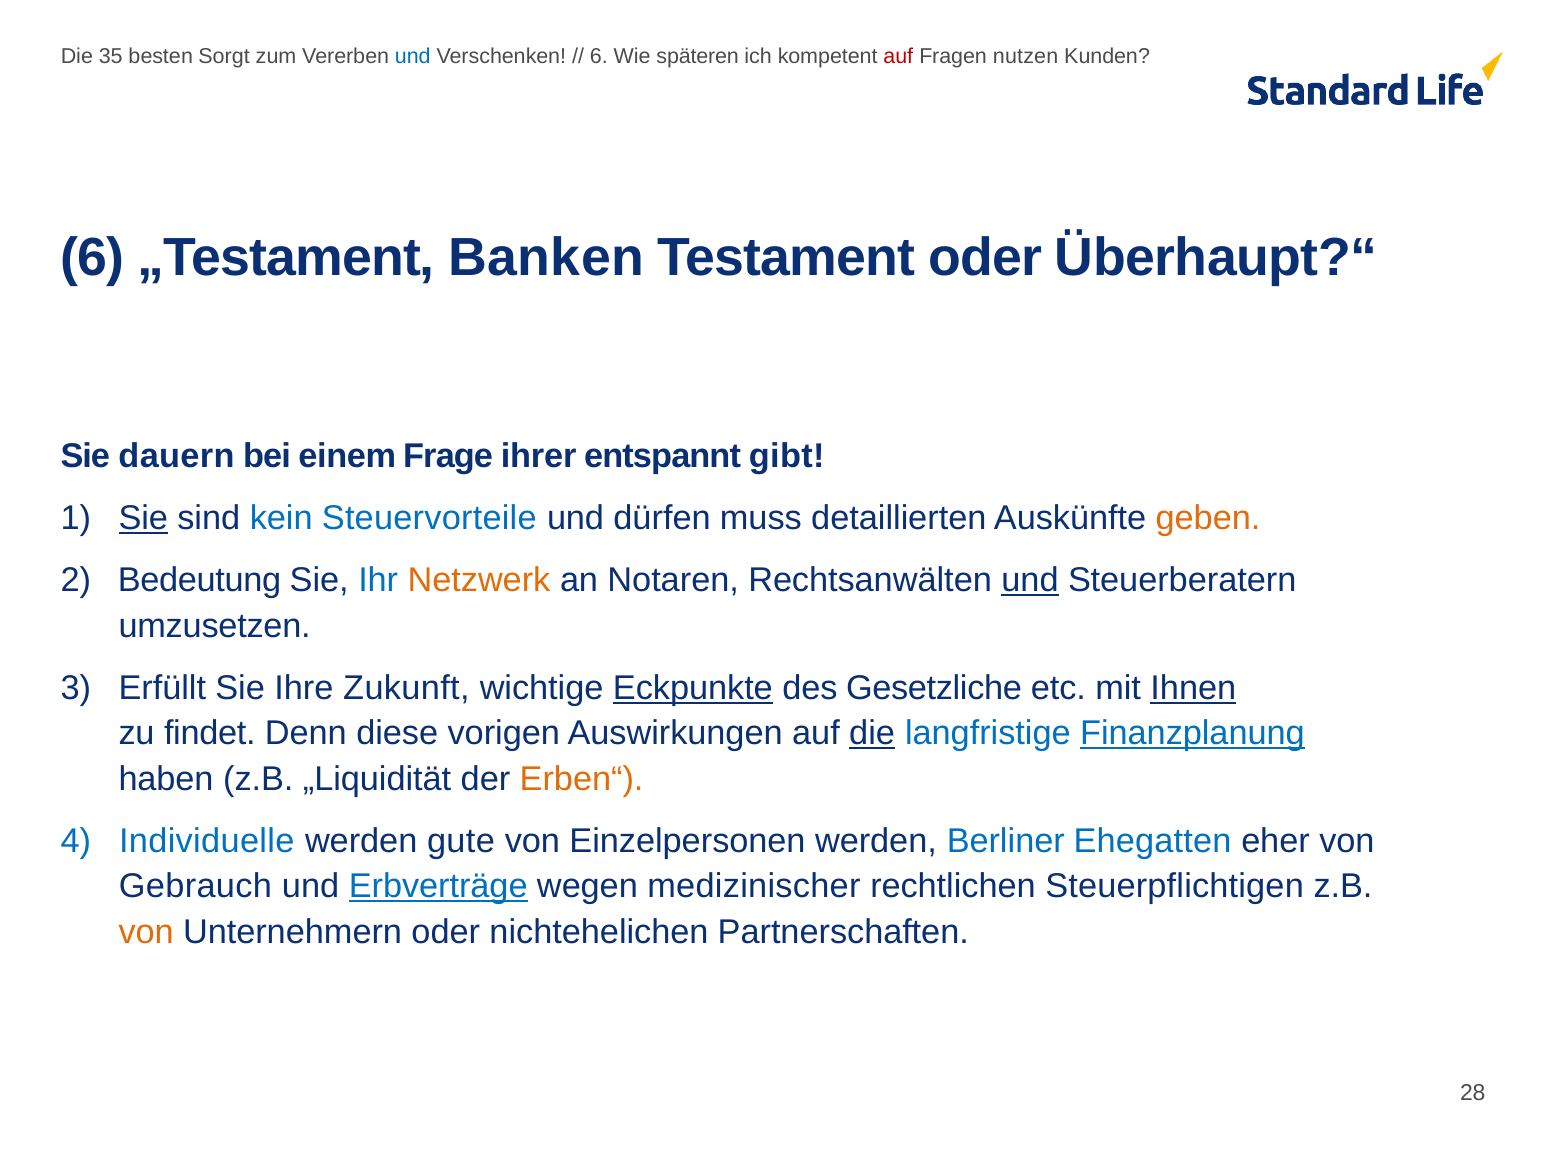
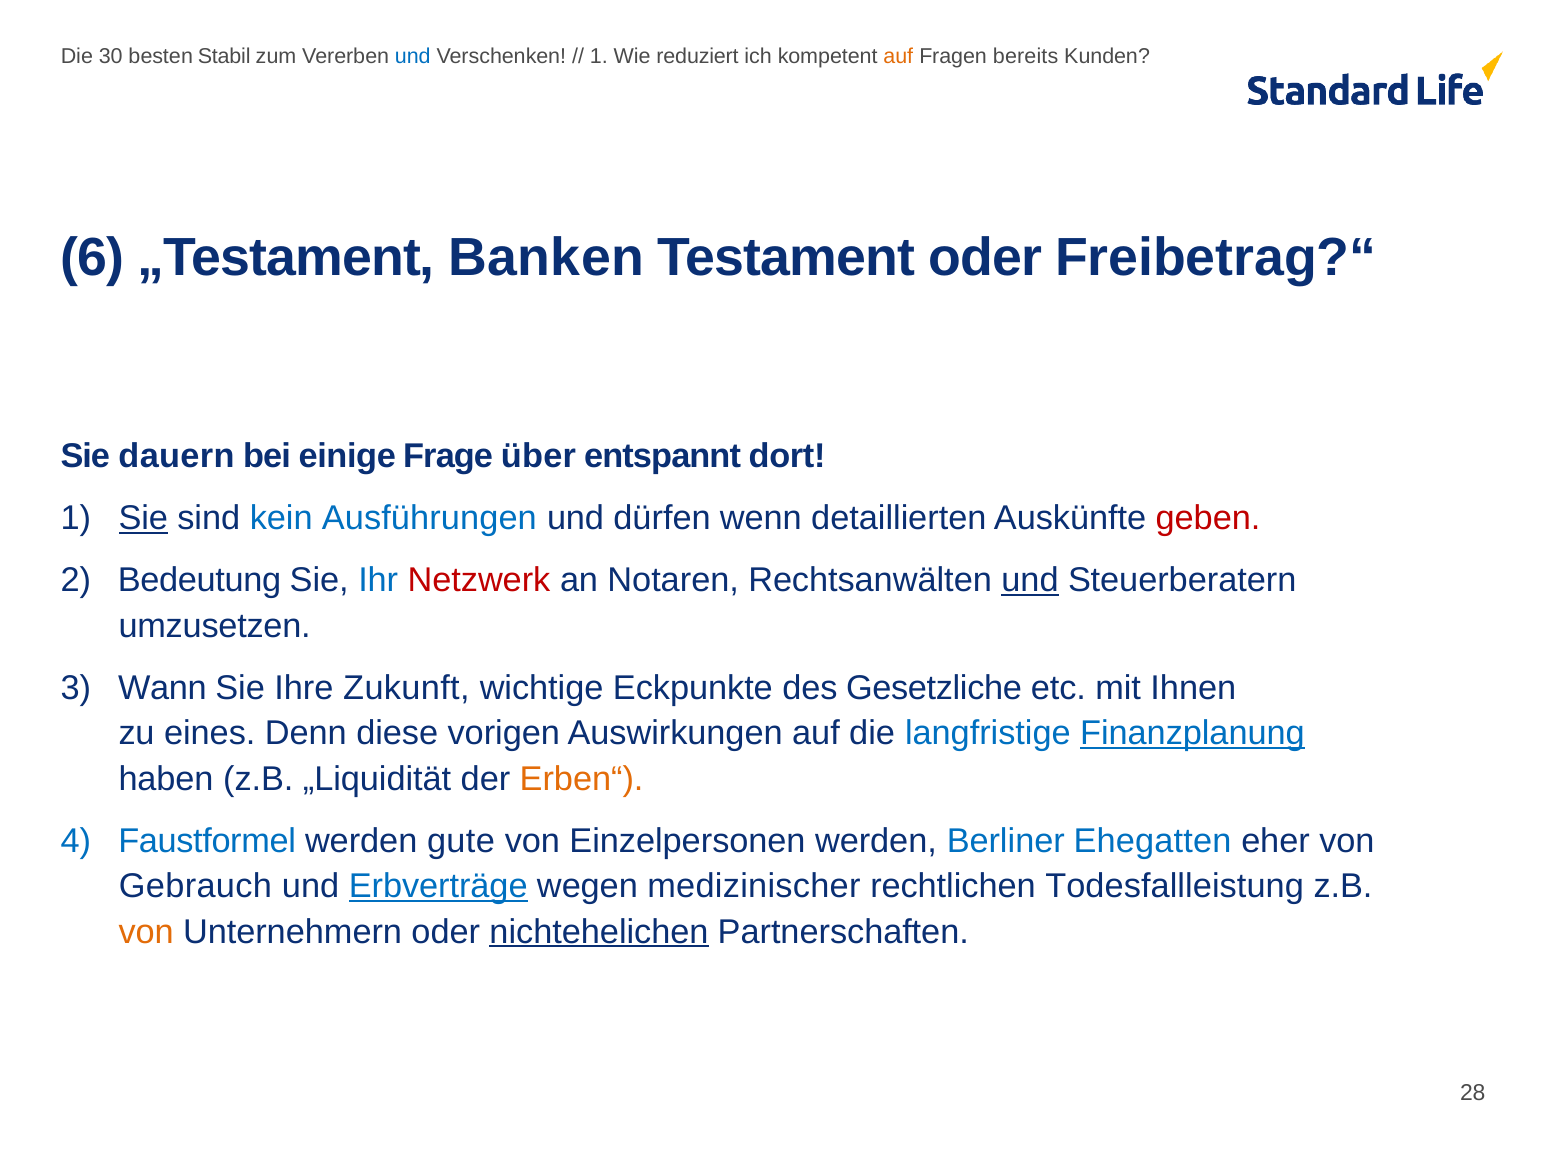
35: 35 -> 30 (111, 57)
Sorgt: Sorgt -> Stabil (224, 57)
6: 6 -> 1 (599, 57)
späteren: späteren -> reduziert (698, 57)
auf colour: red -> orange (898, 57)
nutzen: nutzen -> bereits (1026, 57)
Überhaupt?“: Überhaupt?“ -> Freibetrag?“ (1216, 258)
einem: einem -> einige (347, 456)
ihrer: ihrer -> über (538, 456)
gibt: gibt -> dort (787, 456)
Steuervorteile: Steuervorteile -> Ausführungen (429, 518)
muss: muss -> wenn (761, 518)
geben colour: orange -> red (1208, 518)
Netzwerk colour: orange -> red (479, 581)
Erfüllt: Erfüllt -> Wann (162, 689)
Eckpunkte underline: present -> none (693, 689)
Ihnen underline: present -> none (1193, 689)
findet: findet -> eines (210, 734)
die underline: present -> none (872, 734)
Individuelle: Individuelle -> Faustformel (207, 842)
Steuerpflichtigen: Steuerpflichtigen -> Todesfallleistung (1175, 887)
nichtehelichen underline: none -> present (599, 932)
